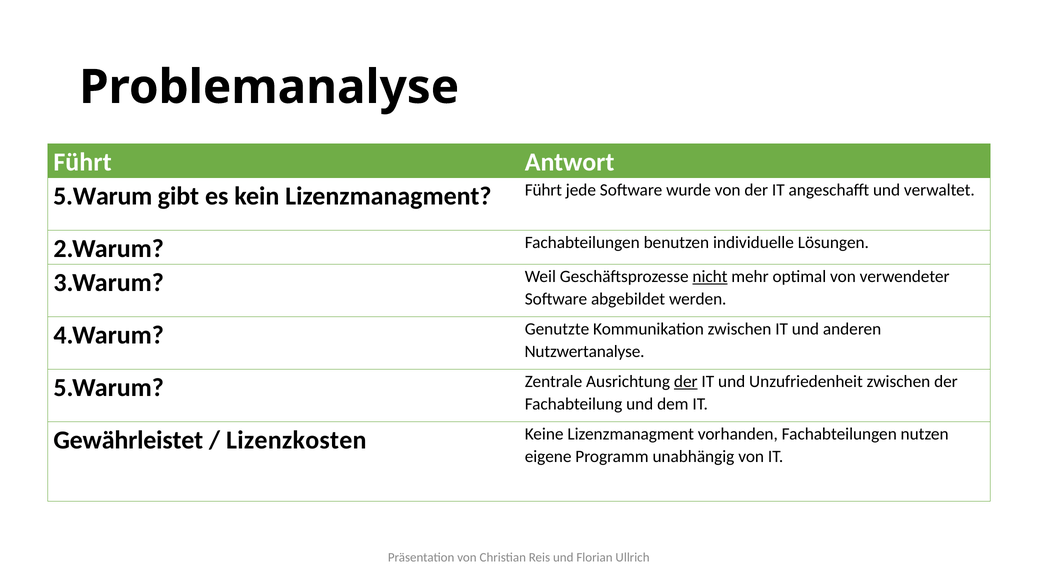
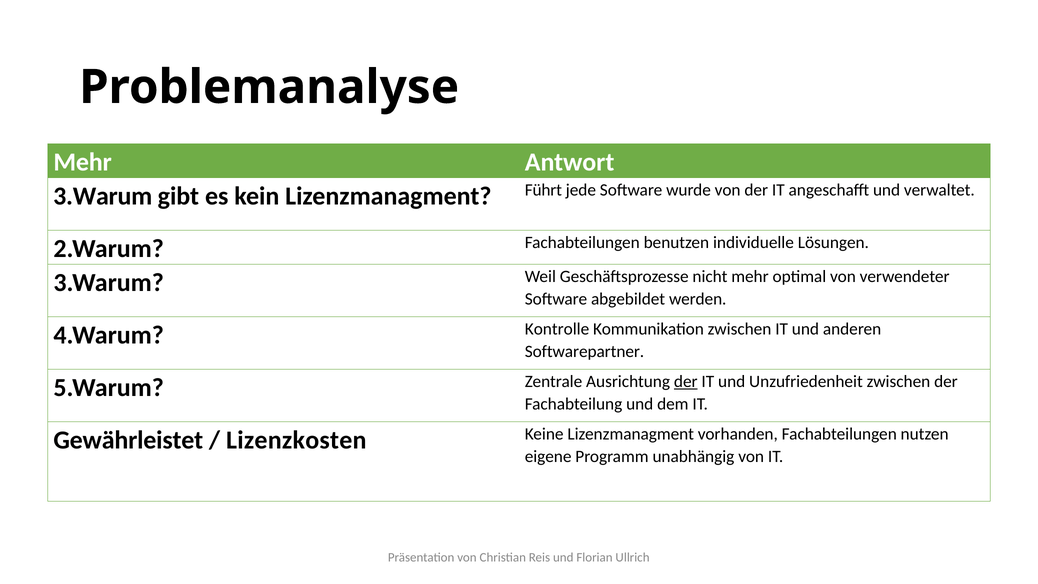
Führt: Führt -> Mehr (83, 162)
5.Warum: 5.Warum -> 3.Warum (103, 196)
nicht underline: present -> none (710, 276)
Genutzte: Genutzte -> Kontrolle (557, 329)
Nutzwertanalyse: Nutzwertanalyse -> Softwarepartner (585, 352)
